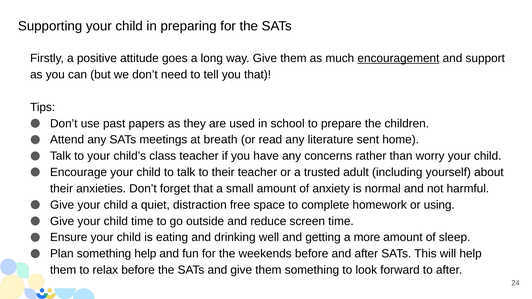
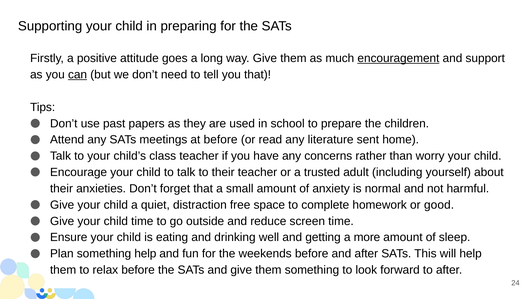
can underline: none -> present (78, 75)
at breath: breath -> before (221, 140)
using: using -> good (439, 205)
